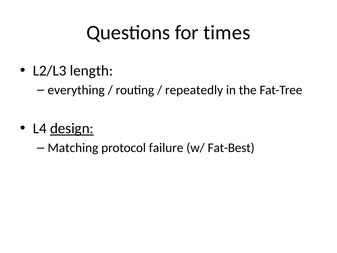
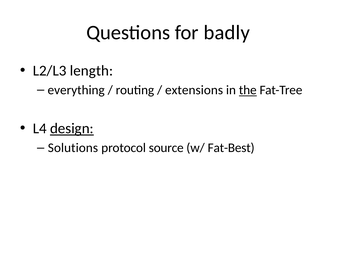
times: times -> badly (227, 33)
repeatedly: repeatedly -> extensions (194, 90)
the underline: none -> present (248, 90)
Matching: Matching -> Solutions (73, 148)
failure: failure -> source (166, 148)
